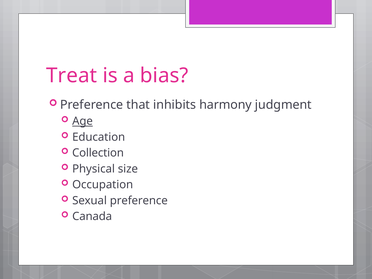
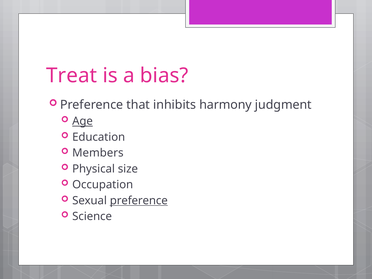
Collection: Collection -> Members (98, 153)
preference underline: none -> present (139, 201)
Canada: Canada -> Science (92, 216)
